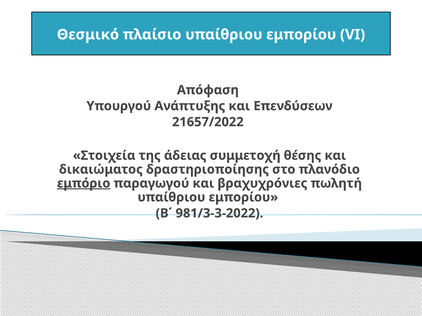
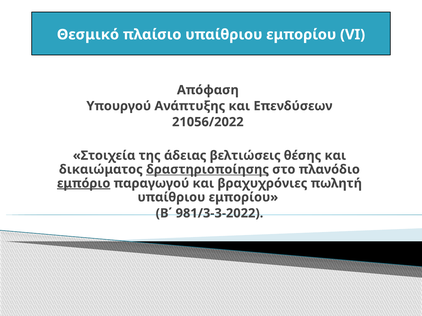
21657/2022: 21657/2022 -> 21056/2022 (208, 122)
συμμετοχή: συμμετοχή -> βελτιώσεις (245, 156)
δραστηριοποίησης underline: none -> present (207, 170)
